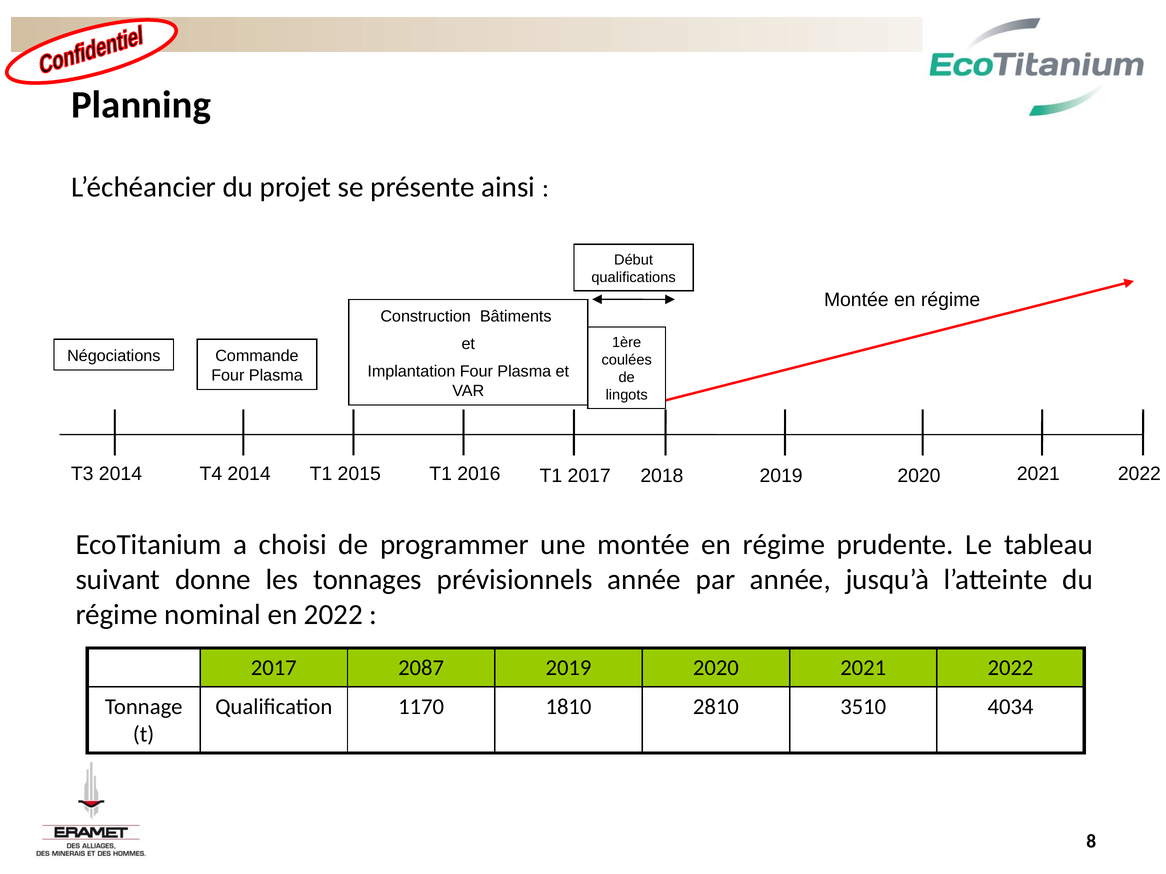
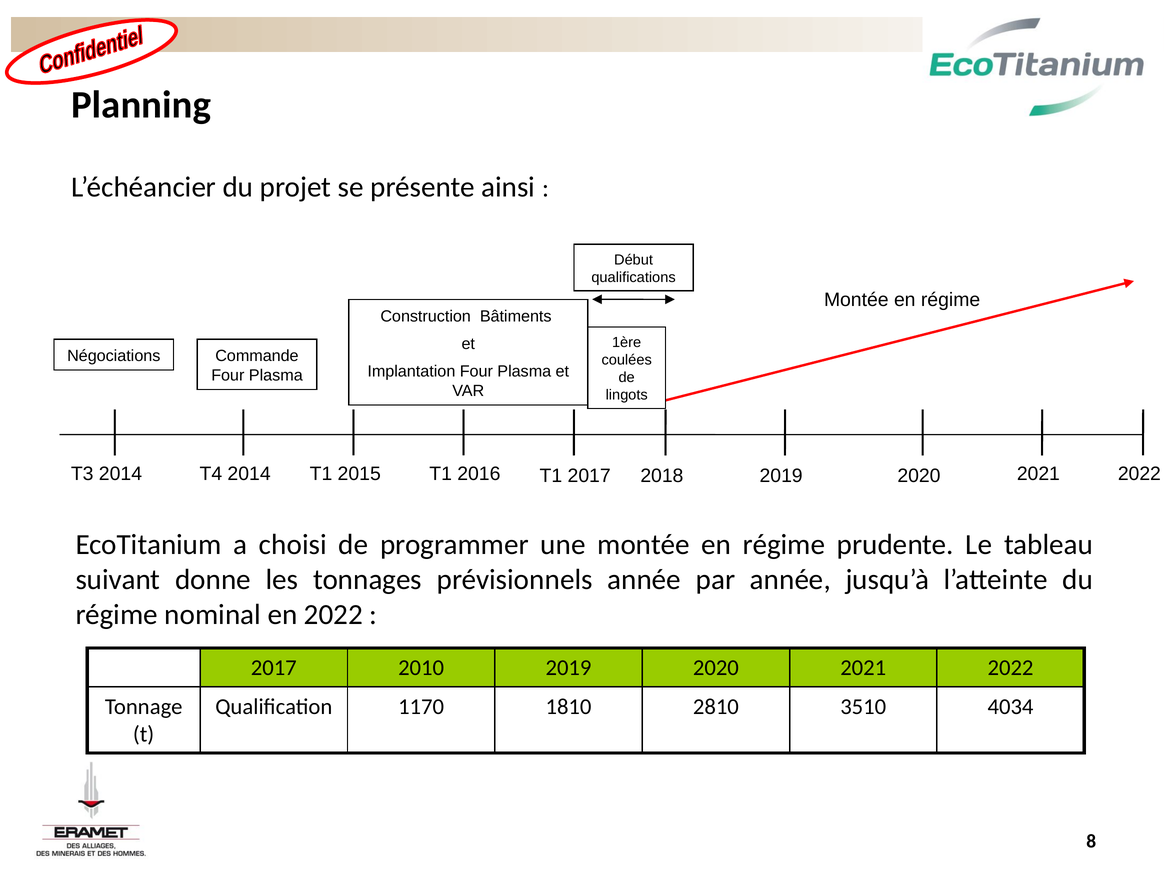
2087: 2087 -> 2010 (421, 668)
